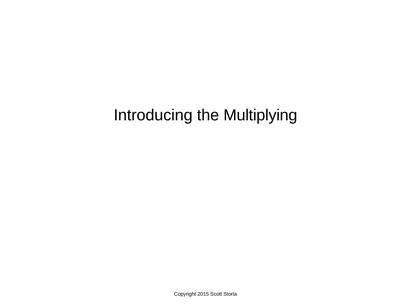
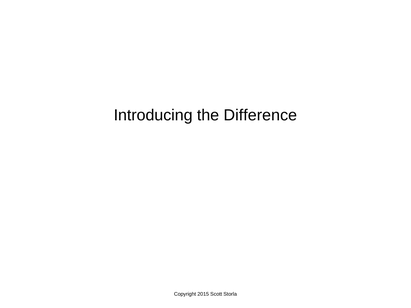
Multiplying: Multiplying -> Difference (260, 115)
